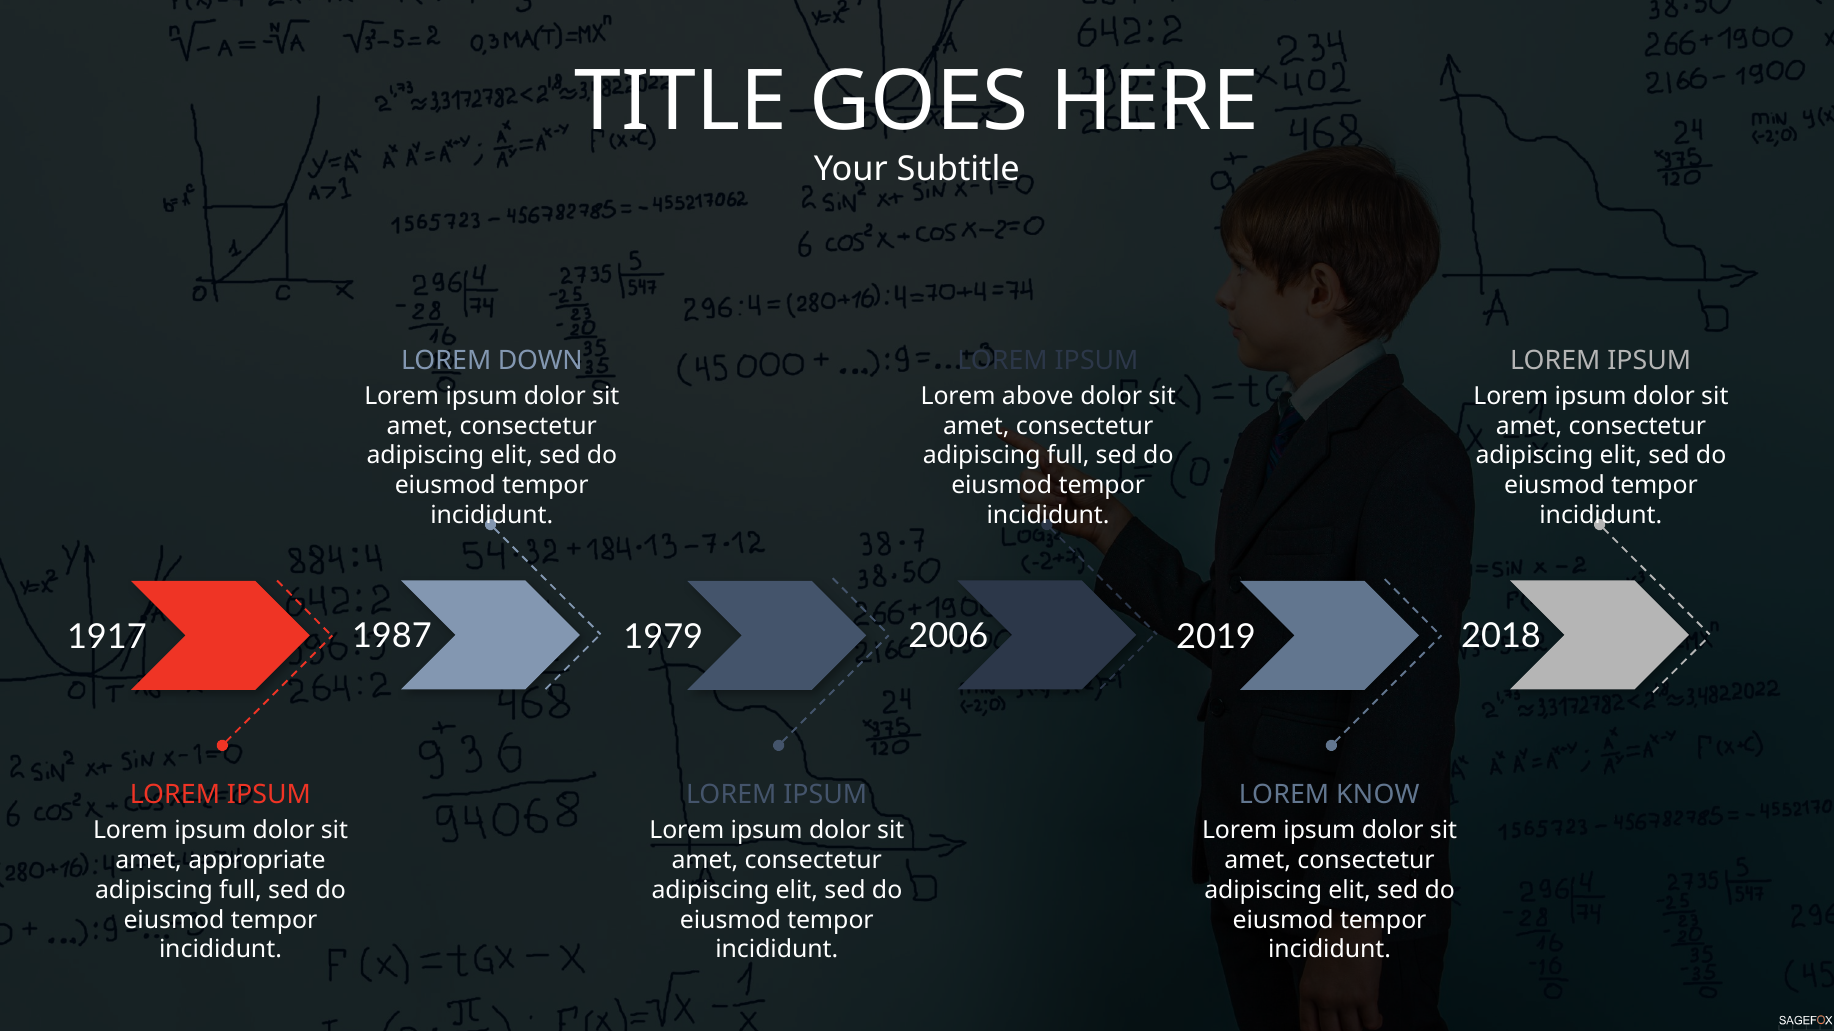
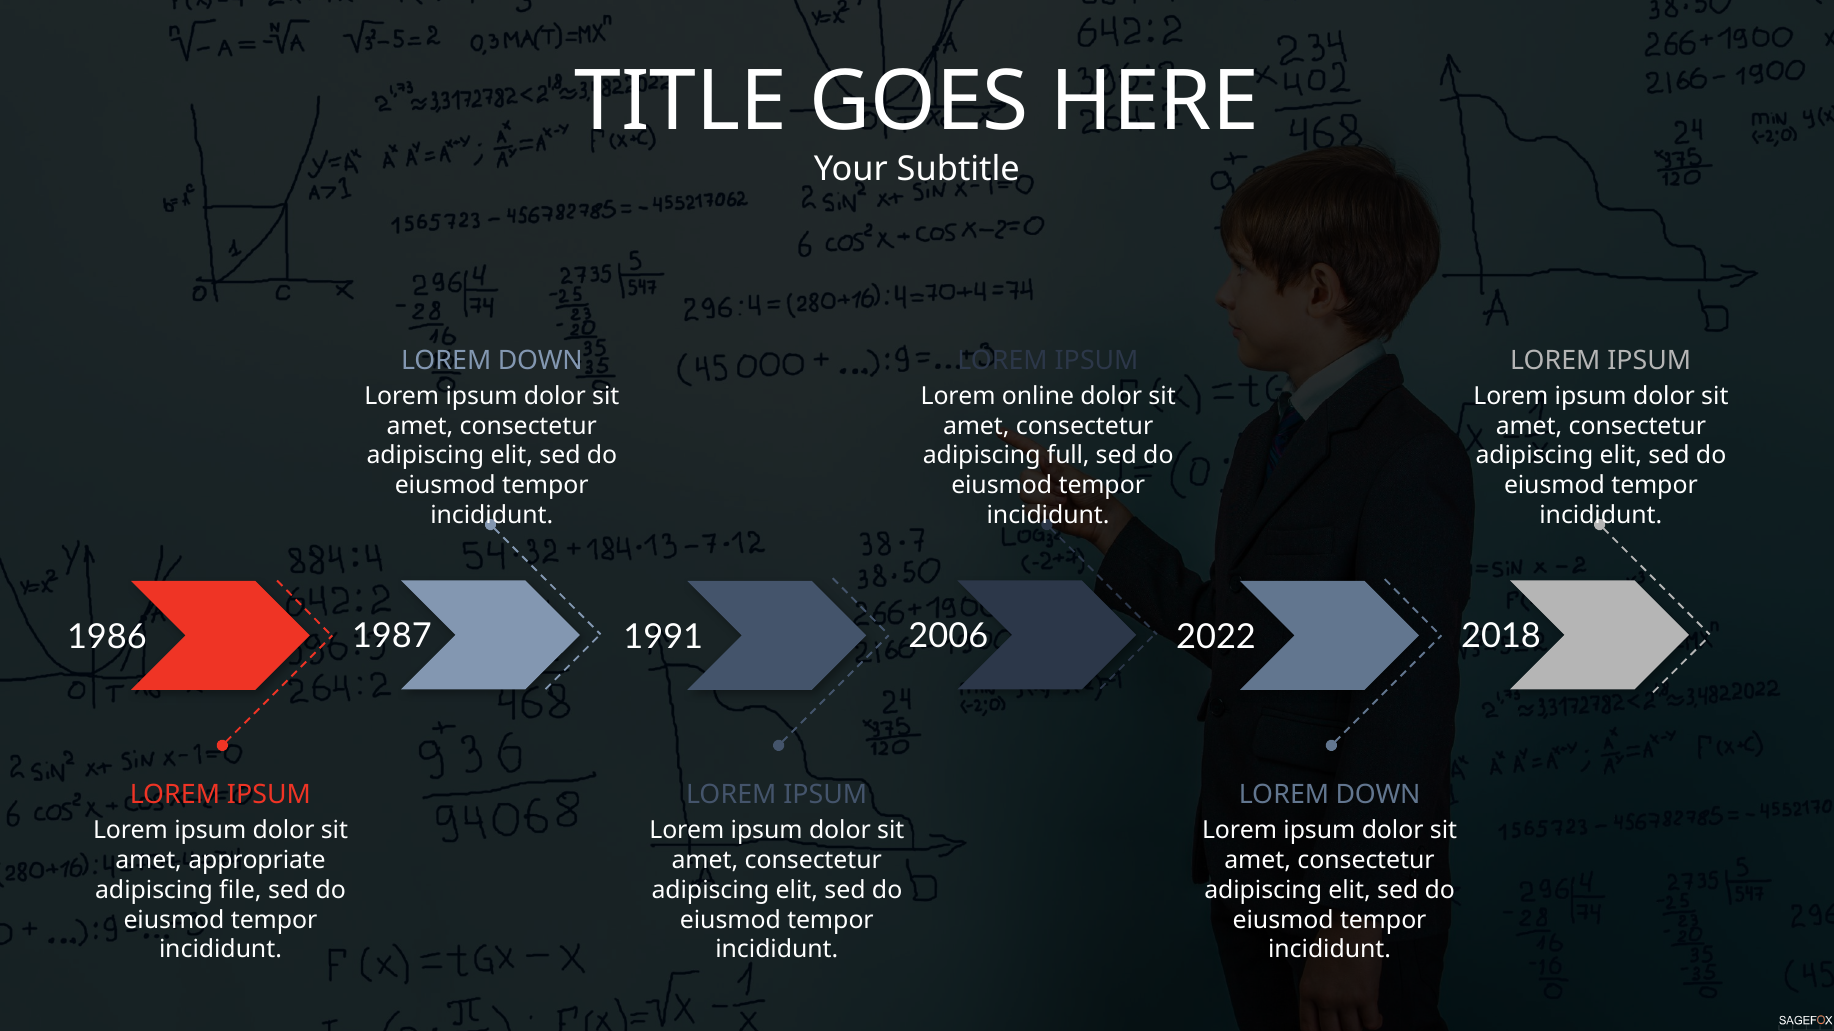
above: above -> online (1038, 396)
1917: 1917 -> 1986 (107, 638)
1979: 1979 -> 1991 (663, 638)
2019: 2019 -> 2022 (1216, 638)
KNOW: KNOW -> DOWN (1378, 796)
full: full -> file (240, 891)
